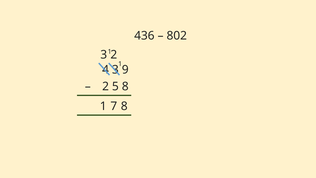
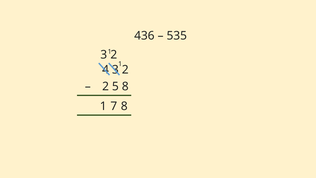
802: 802 -> 535 (177, 36)
9: 9 -> 2 (125, 70)
